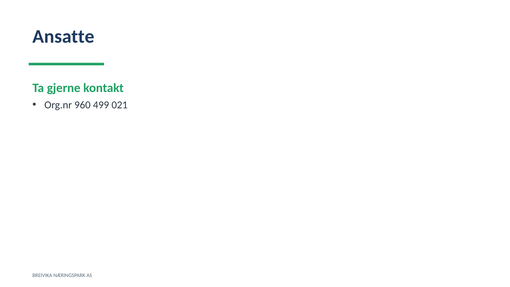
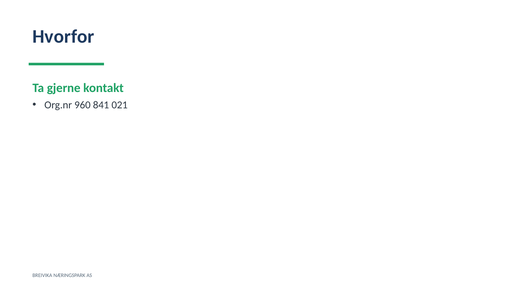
Ansatte: Ansatte -> Hvorfor (63, 36)
499: 499 -> 841 (101, 105)
